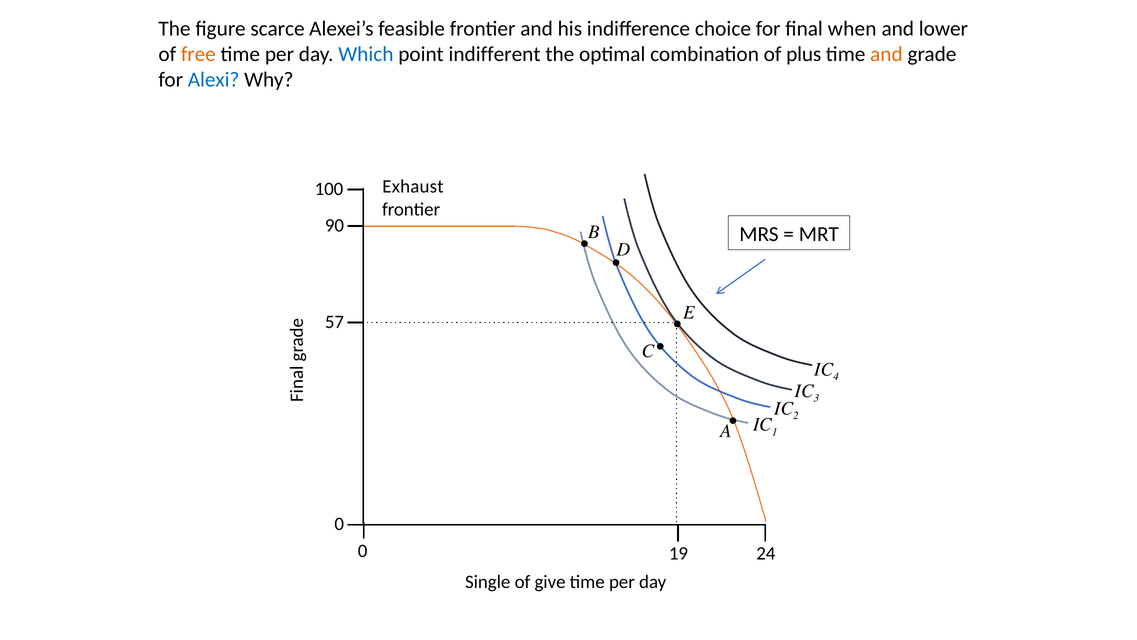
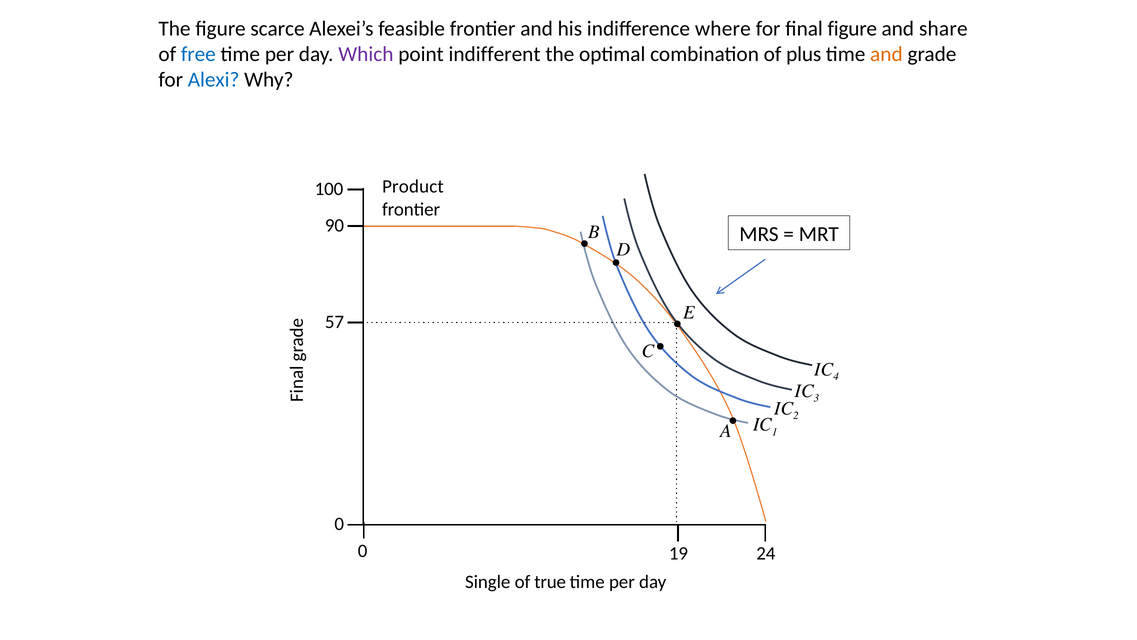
choice: choice -> where (723, 29)
final when: when -> figure (852, 29)
lower: lower -> share (943, 29)
free colour: orange -> blue (198, 54)
Which colour: blue -> purple (366, 54)
Exhaust: Exhaust -> Product (413, 187)
give: give -> true (550, 582)
